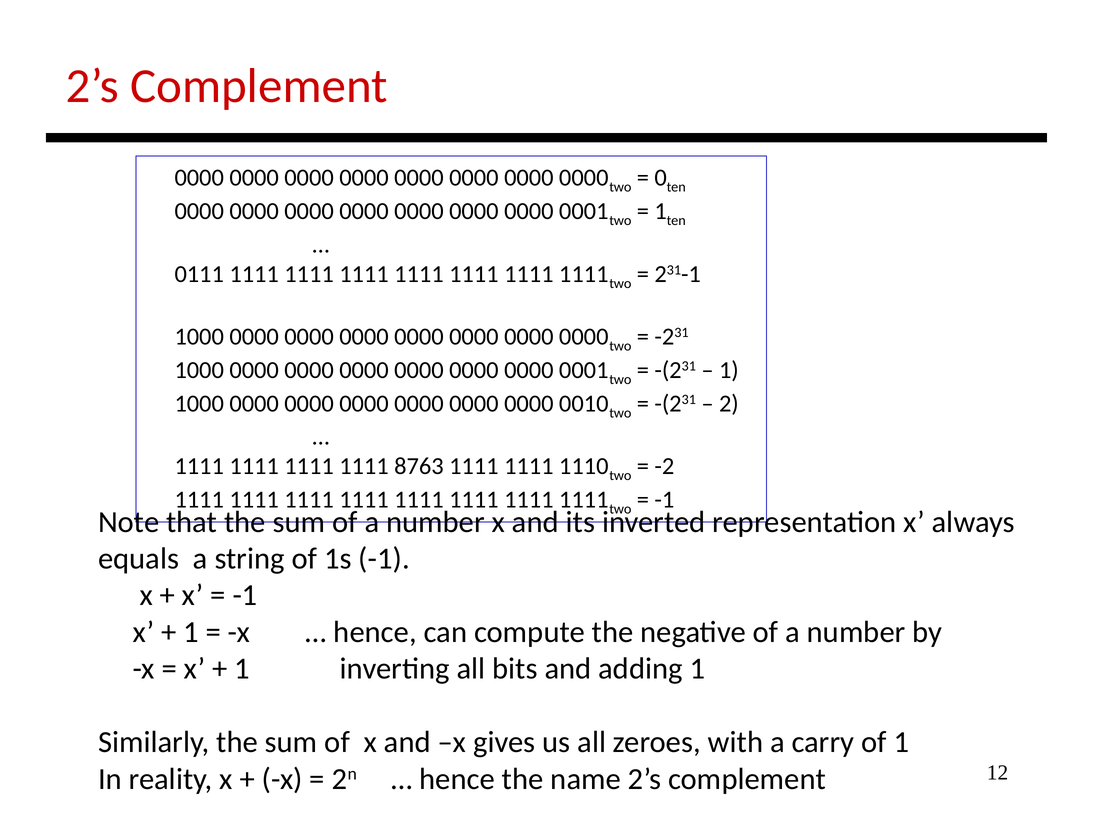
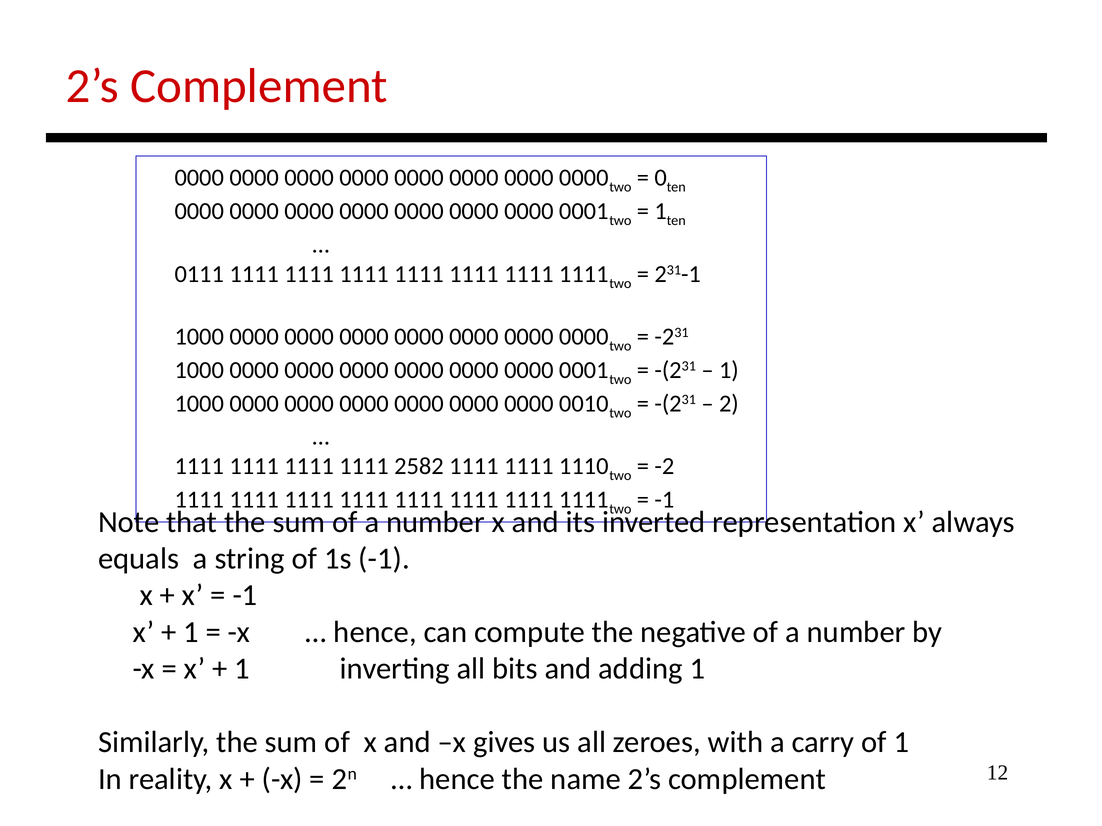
8763: 8763 -> 2582 (419, 466)
